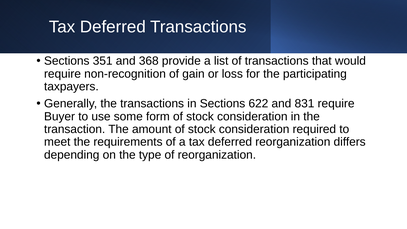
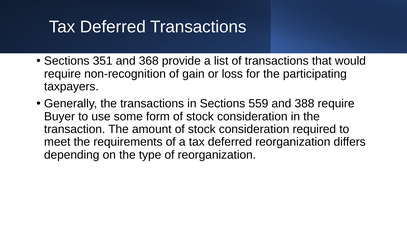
622: 622 -> 559 (258, 104)
831: 831 -> 388 (304, 104)
